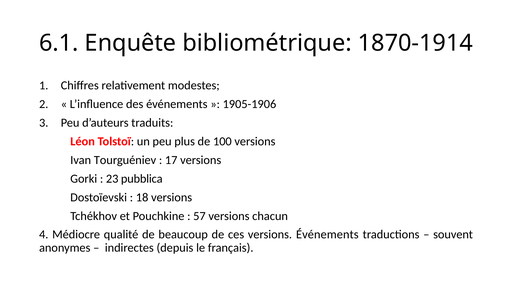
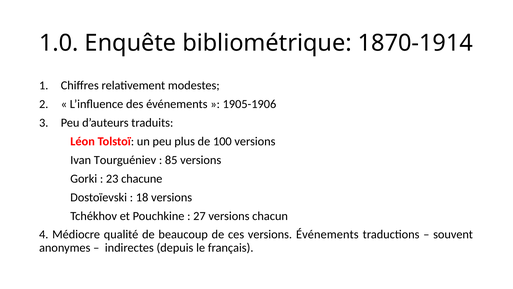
6.1: 6.1 -> 1.0 (59, 43)
17: 17 -> 85 (171, 160)
pubblica: pubblica -> chacune (142, 178)
57: 57 -> 27 (199, 216)
